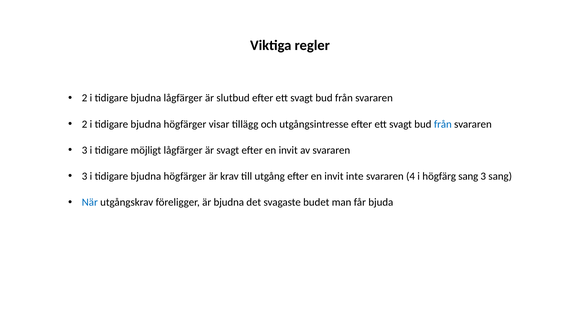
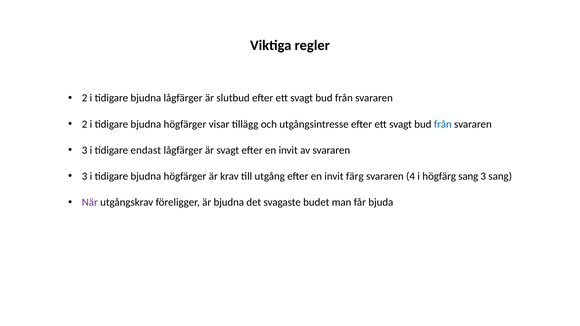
möjligt: möjligt -> endast (146, 150)
inte: inte -> färg (355, 176)
När colour: blue -> purple (90, 203)
